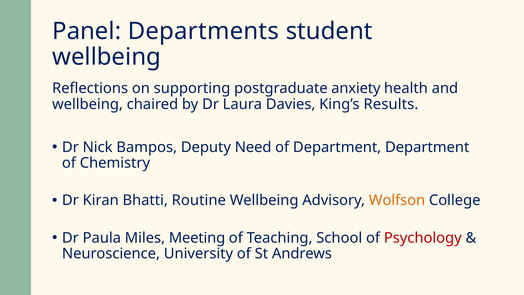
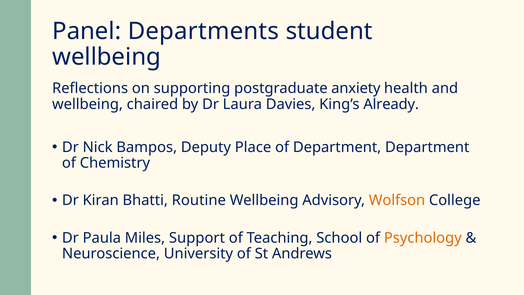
Results: Results -> Already (391, 104)
Need: Need -> Place (253, 147)
Meeting: Meeting -> Support (197, 238)
Psychology colour: red -> orange (423, 238)
